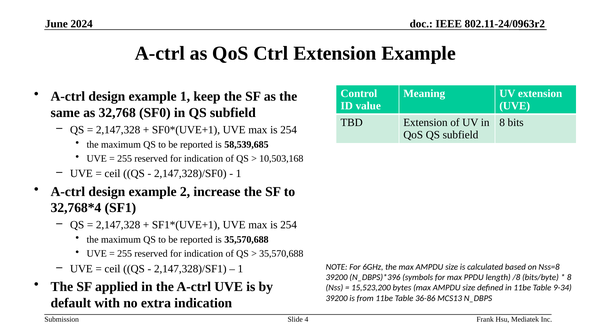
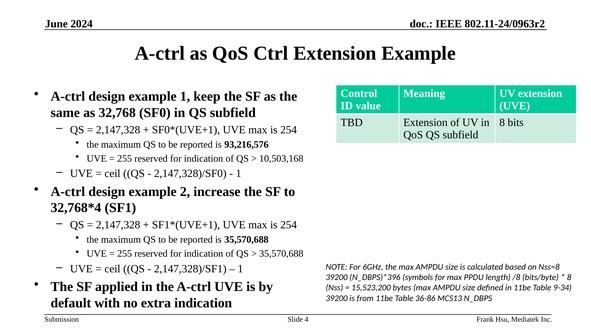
58,539,685: 58,539,685 -> 93,216,576 (246, 144)
